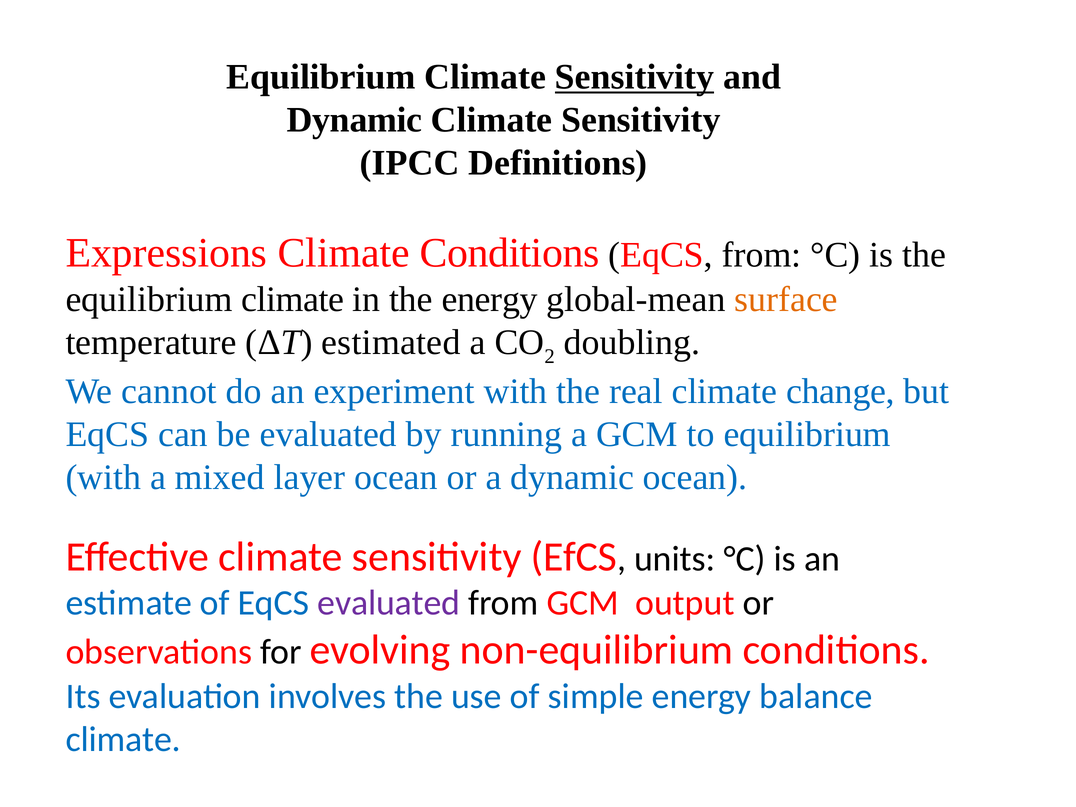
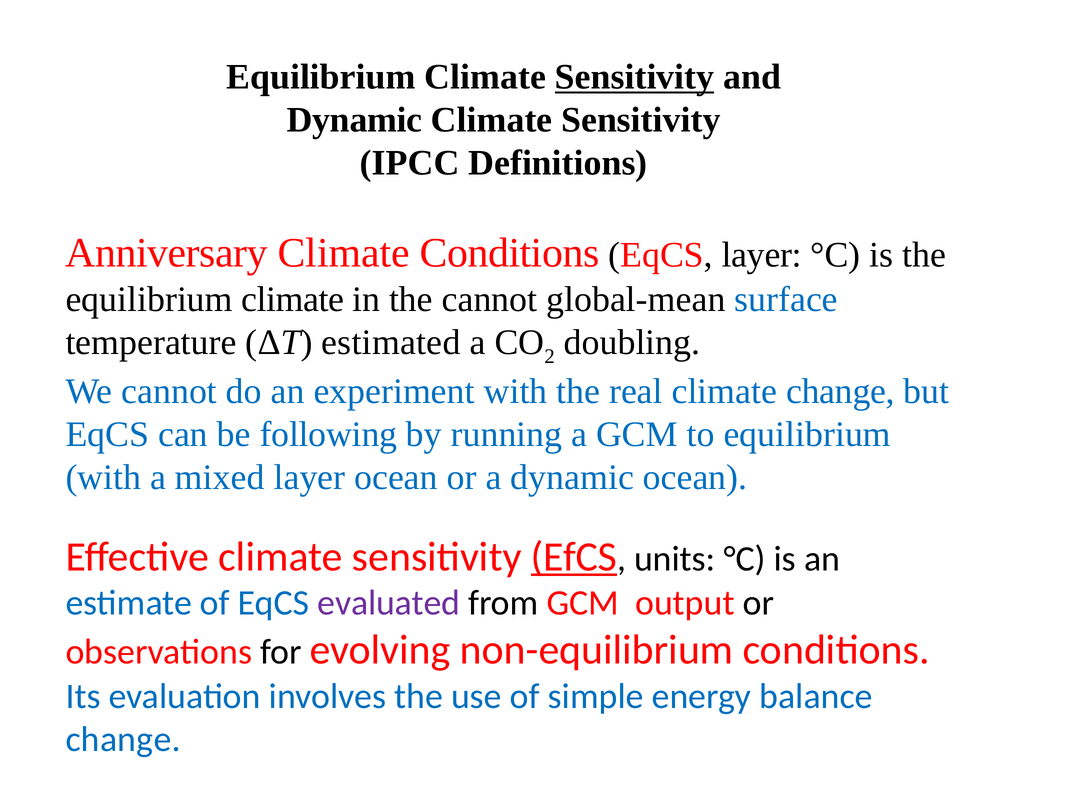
Expressions: Expressions -> Anniversary (167, 253)
EqCS from: from -> layer (762, 255)
the energy: energy -> cannot (490, 299)
surface colour: orange -> blue (786, 299)
be evaluated: evaluated -> following (328, 434)
EfCS underline: none -> present (574, 557)
climate: climate -> change (123, 739)
